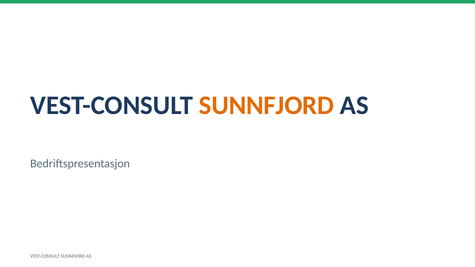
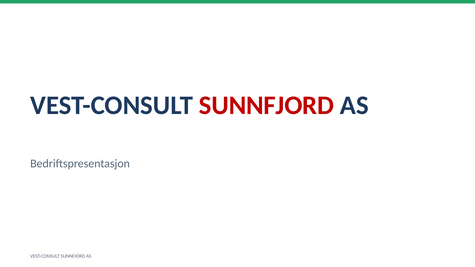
SUNNFJORD colour: orange -> red (266, 105)
